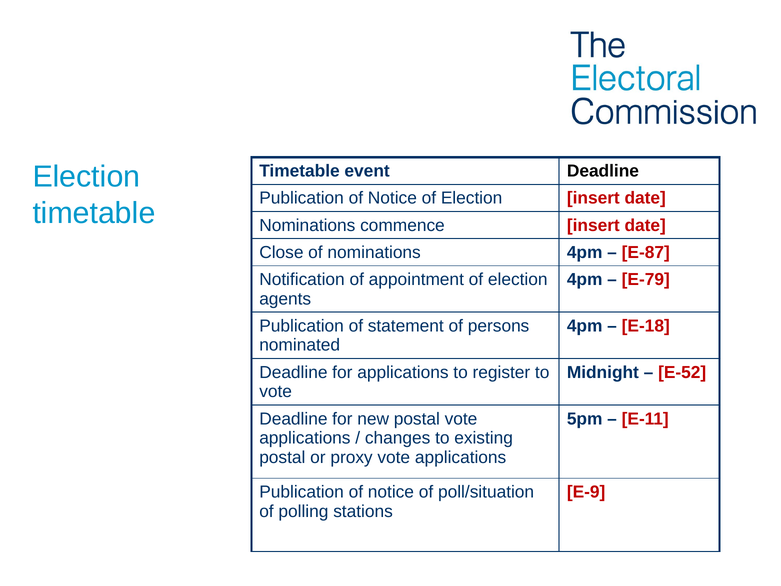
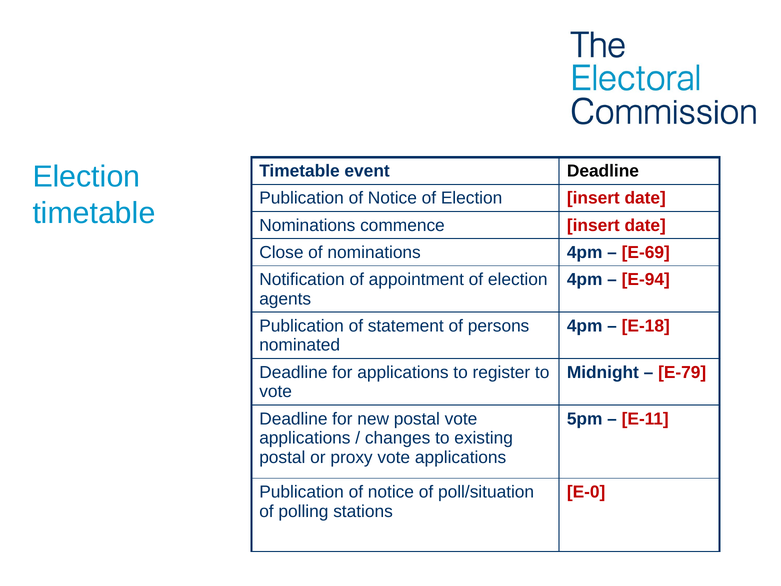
E-87: E-87 -> E-69 (646, 252)
E-79: E-79 -> E-94 (646, 279)
E-52: E-52 -> E-79 (682, 372)
E-9: E-9 -> E-0 (586, 492)
